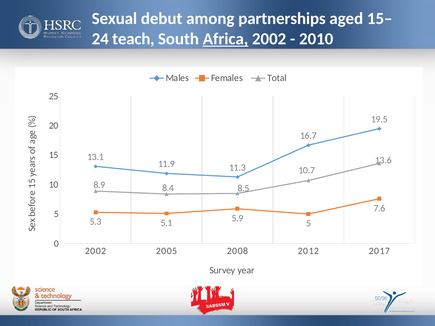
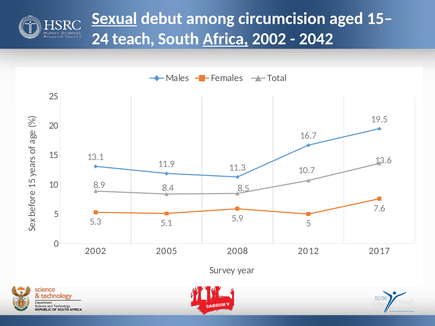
Sexual underline: none -> present (114, 18)
partnerships: partnerships -> circumcision (282, 18)
2010: 2010 -> 2042 (316, 39)
